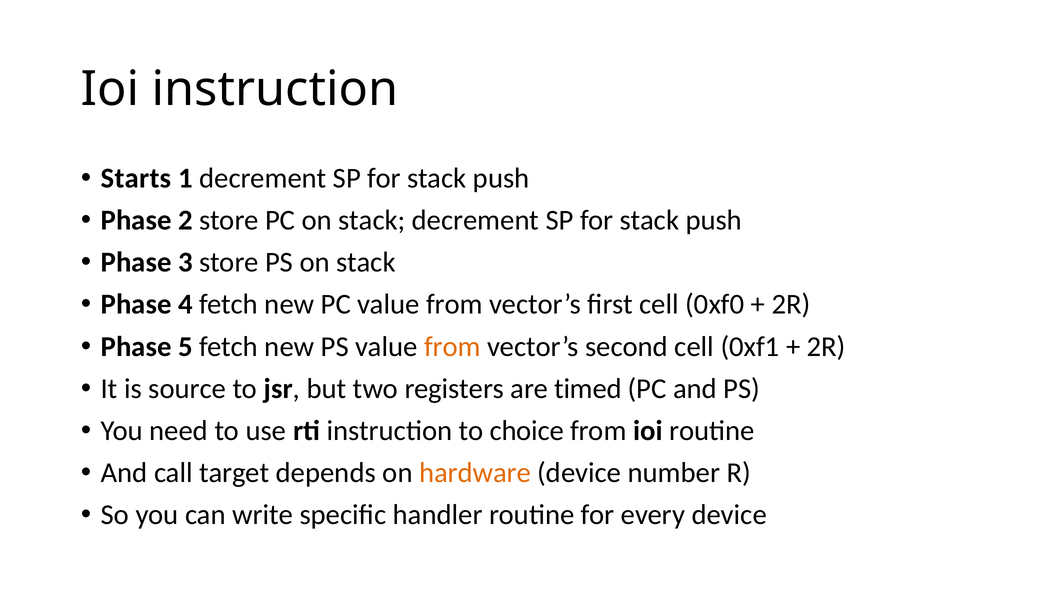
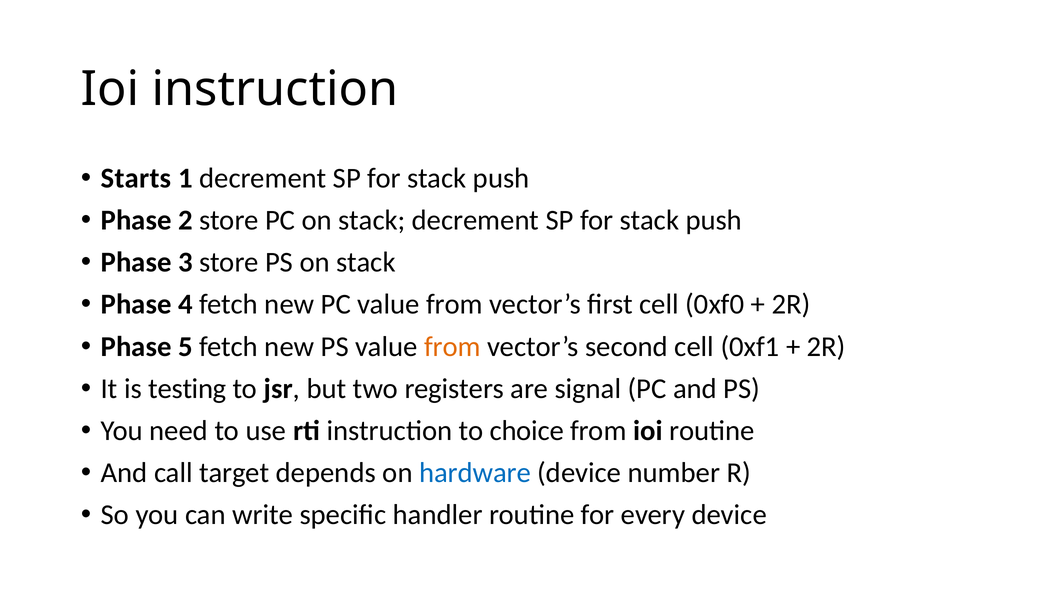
source: source -> testing (187, 389)
timed: timed -> signal (588, 389)
hardware colour: orange -> blue (475, 473)
